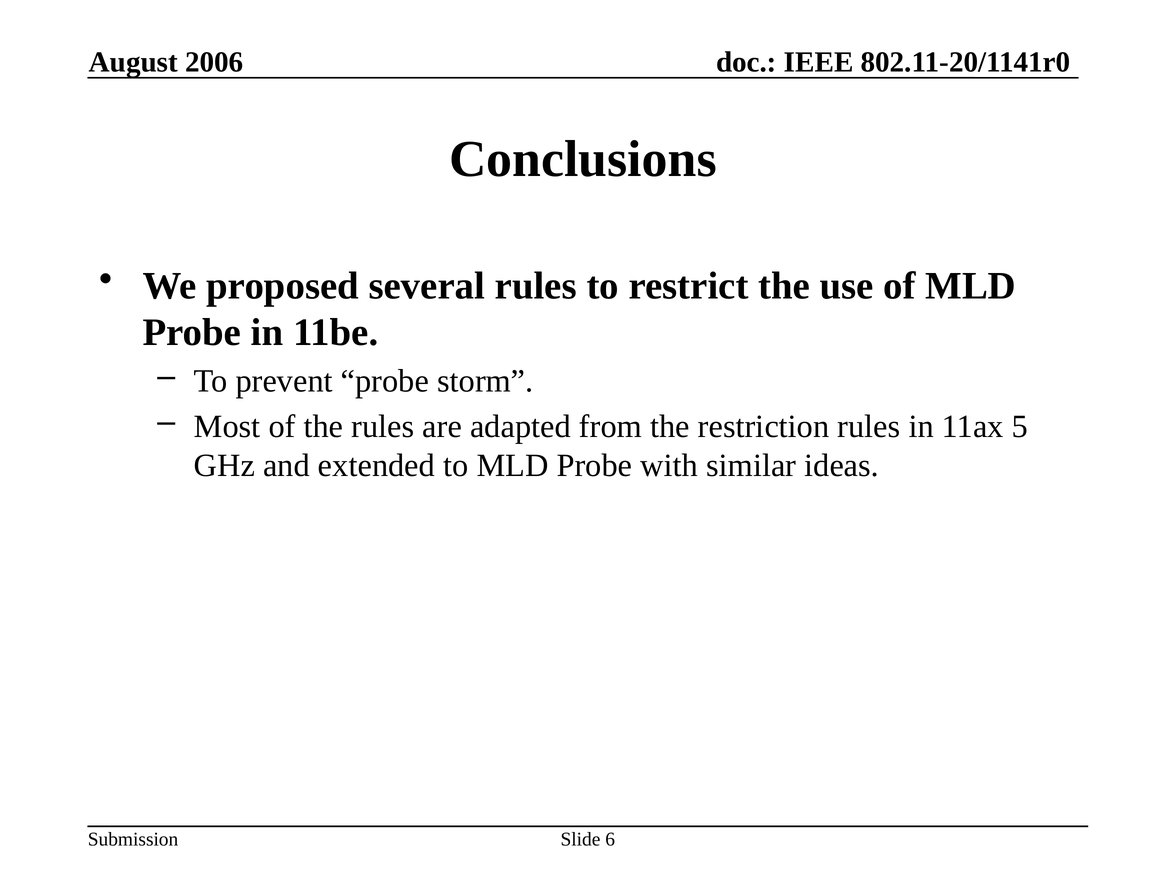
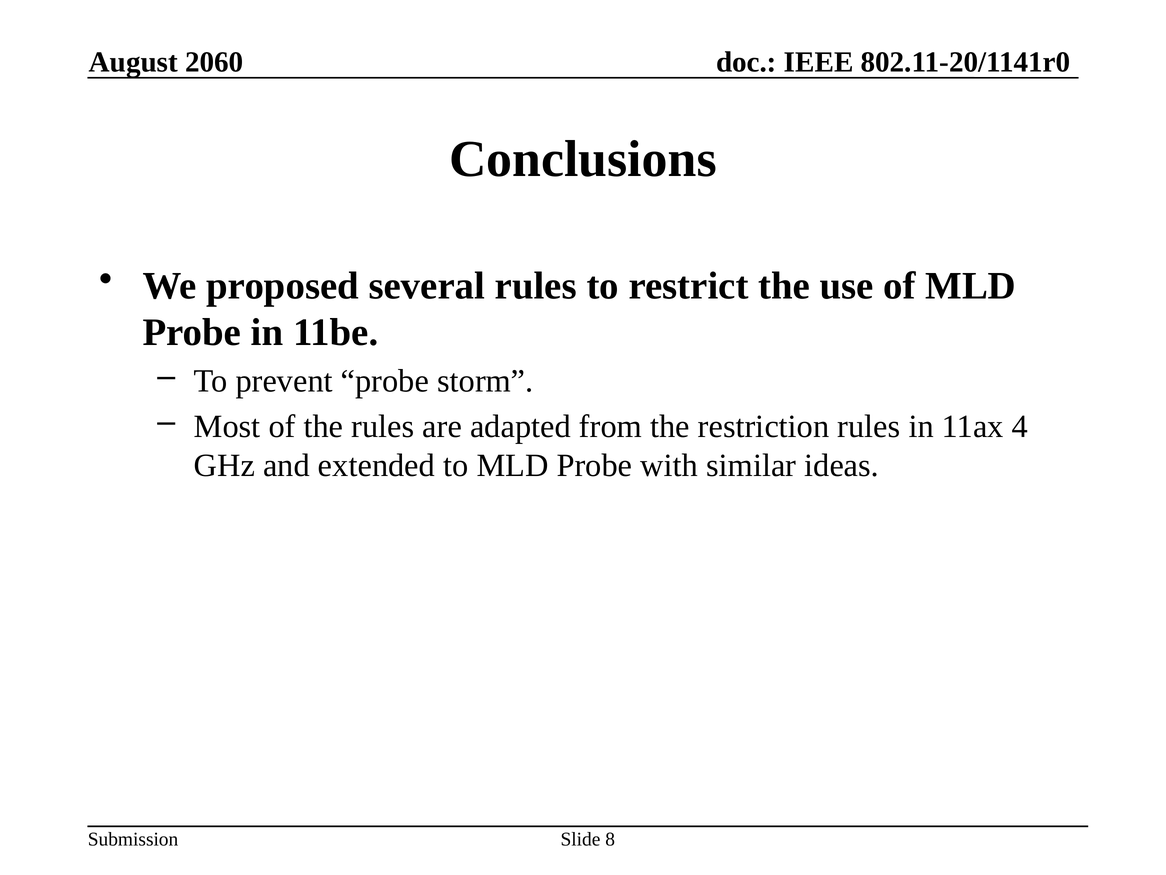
2006: 2006 -> 2060 (214, 62)
5: 5 -> 4 (1020, 426)
6: 6 -> 8 (610, 839)
